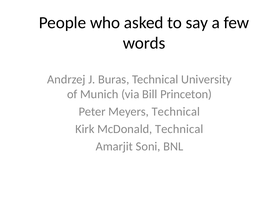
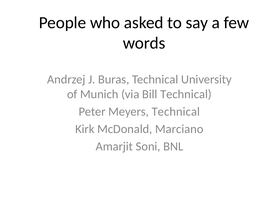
Bill Princeton: Princeton -> Technical (186, 94)
McDonald Technical: Technical -> Marciano (179, 129)
